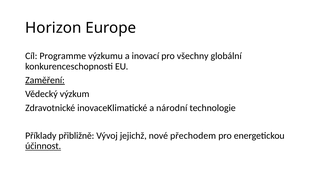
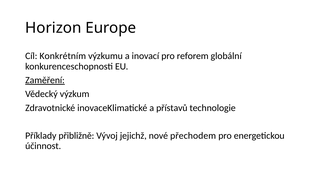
Programme: Programme -> Konkrétním (63, 56)
všechny: všechny -> reforem (193, 56)
národní: národní -> přístavů (172, 108)
účinnost underline: present -> none (43, 146)
